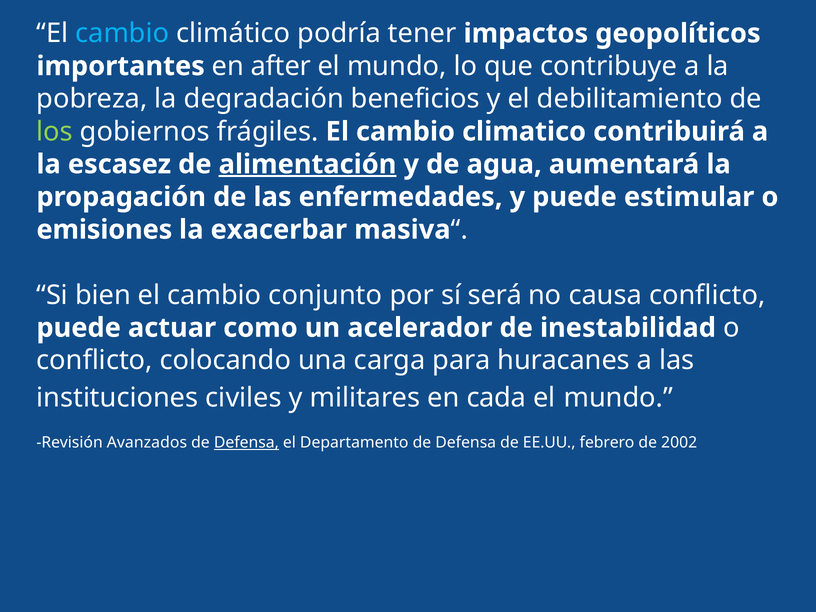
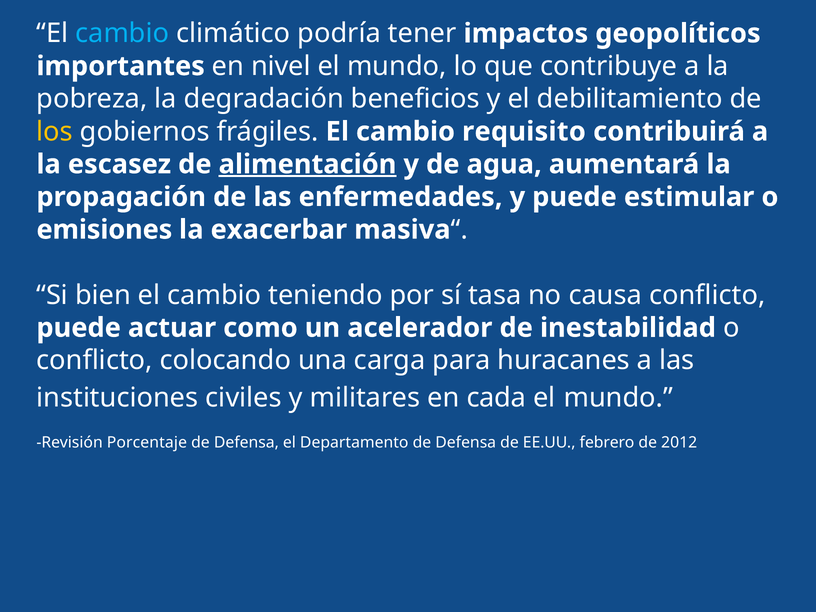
after: after -> nivel (281, 66)
los colour: light green -> yellow (55, 132)
climatico: climatico -> requisito (524, 132)
conjunto: conjunto -> teniendo (325, 295)
será: será -> tasa (495, 295)
Avanzados: Avanzados -> Porcentaje (147, 443)
Defensa underline: present -> none (246, 443)
2002: 2002 -> 2012 (679, 443)
